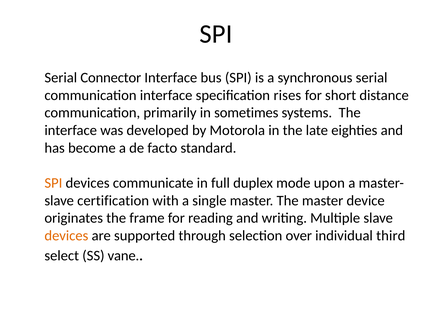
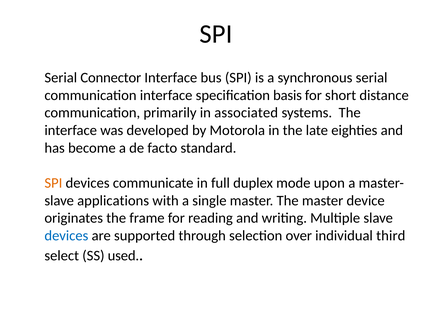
rises: rises -> basis (288, 95)
sometimes: sometimes -> associated (246, 113)
certification: certification -> applications (113, 200)
devices colour: orange -> blue (66, 235)
vane: vane -> used (123, 255)
